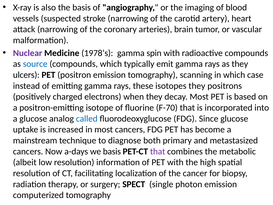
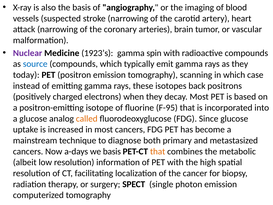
1978’s: 1978’s -> 1923’s (97, 53)
ulcers: ulcers -> today (26, 75)
isotopes they: they -> back (197, 86)
F-70: F-70 -> F-95 (167, 108)
called colour: blue -> orange (87, 118)
that colour: purple -> orange (158, 151)
